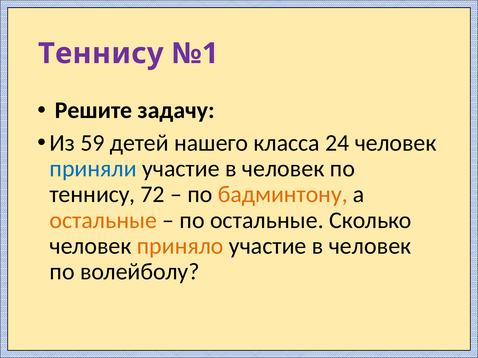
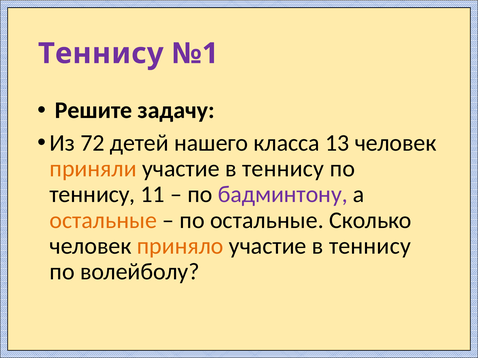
59: 59 -> 72 (92, 143)
24: 24 -> 13 (337, 143)
приняли colour: blue -> orange (93, 169)
человек: человек -> теннису (283, 169)
72: 72 -> 11 (153, 195)
бадминтону colour: orange -> purple (283, 195)
человек: человек -> теннису (370, 246)
